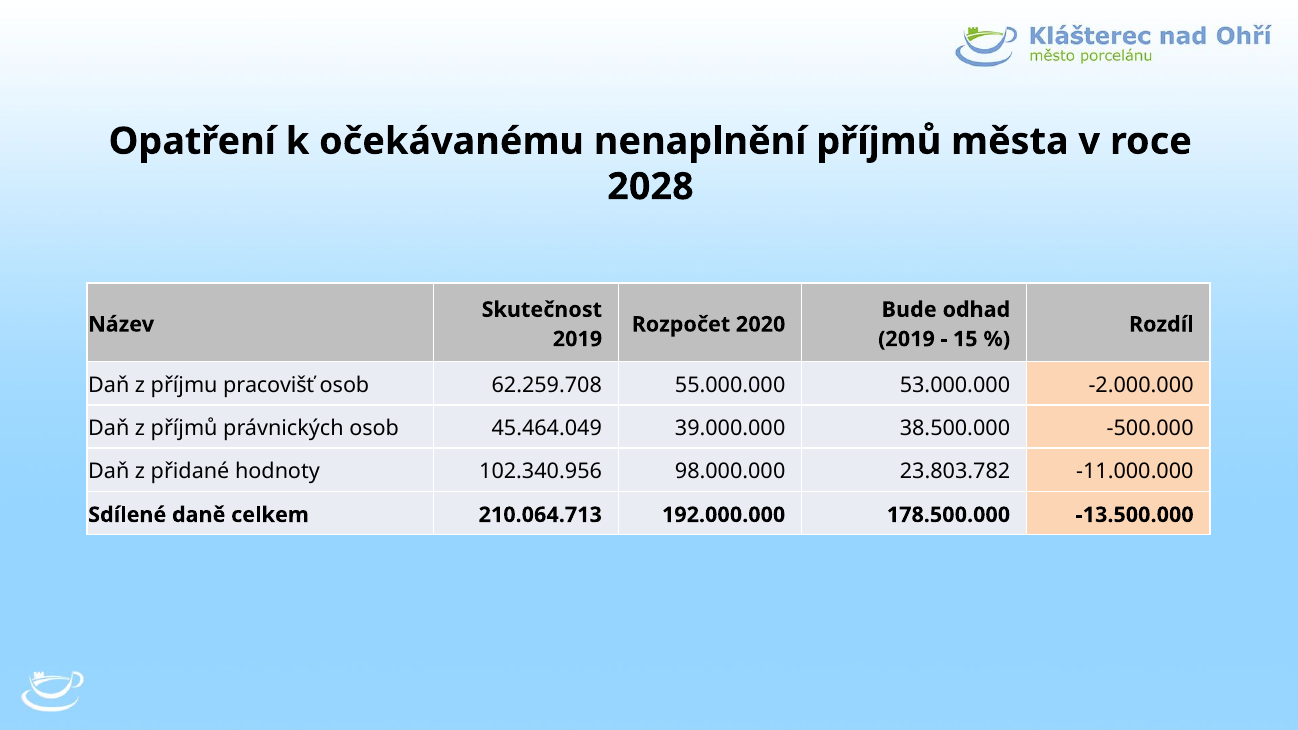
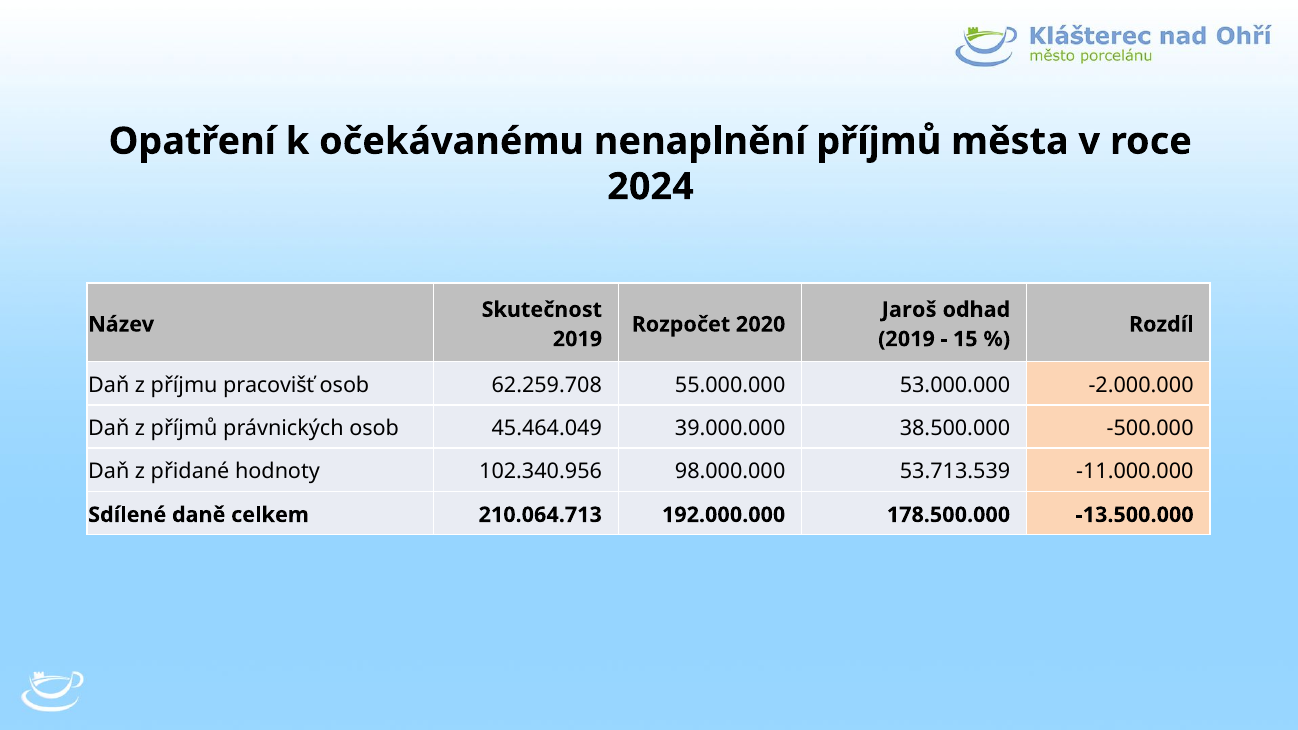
2028: 2028 -> 2024 (650, 187)
Bude: Bude -> Jaroš (909, 310)
23.803.782: 23.803.782 -> 53.713.539 (955, 472)
